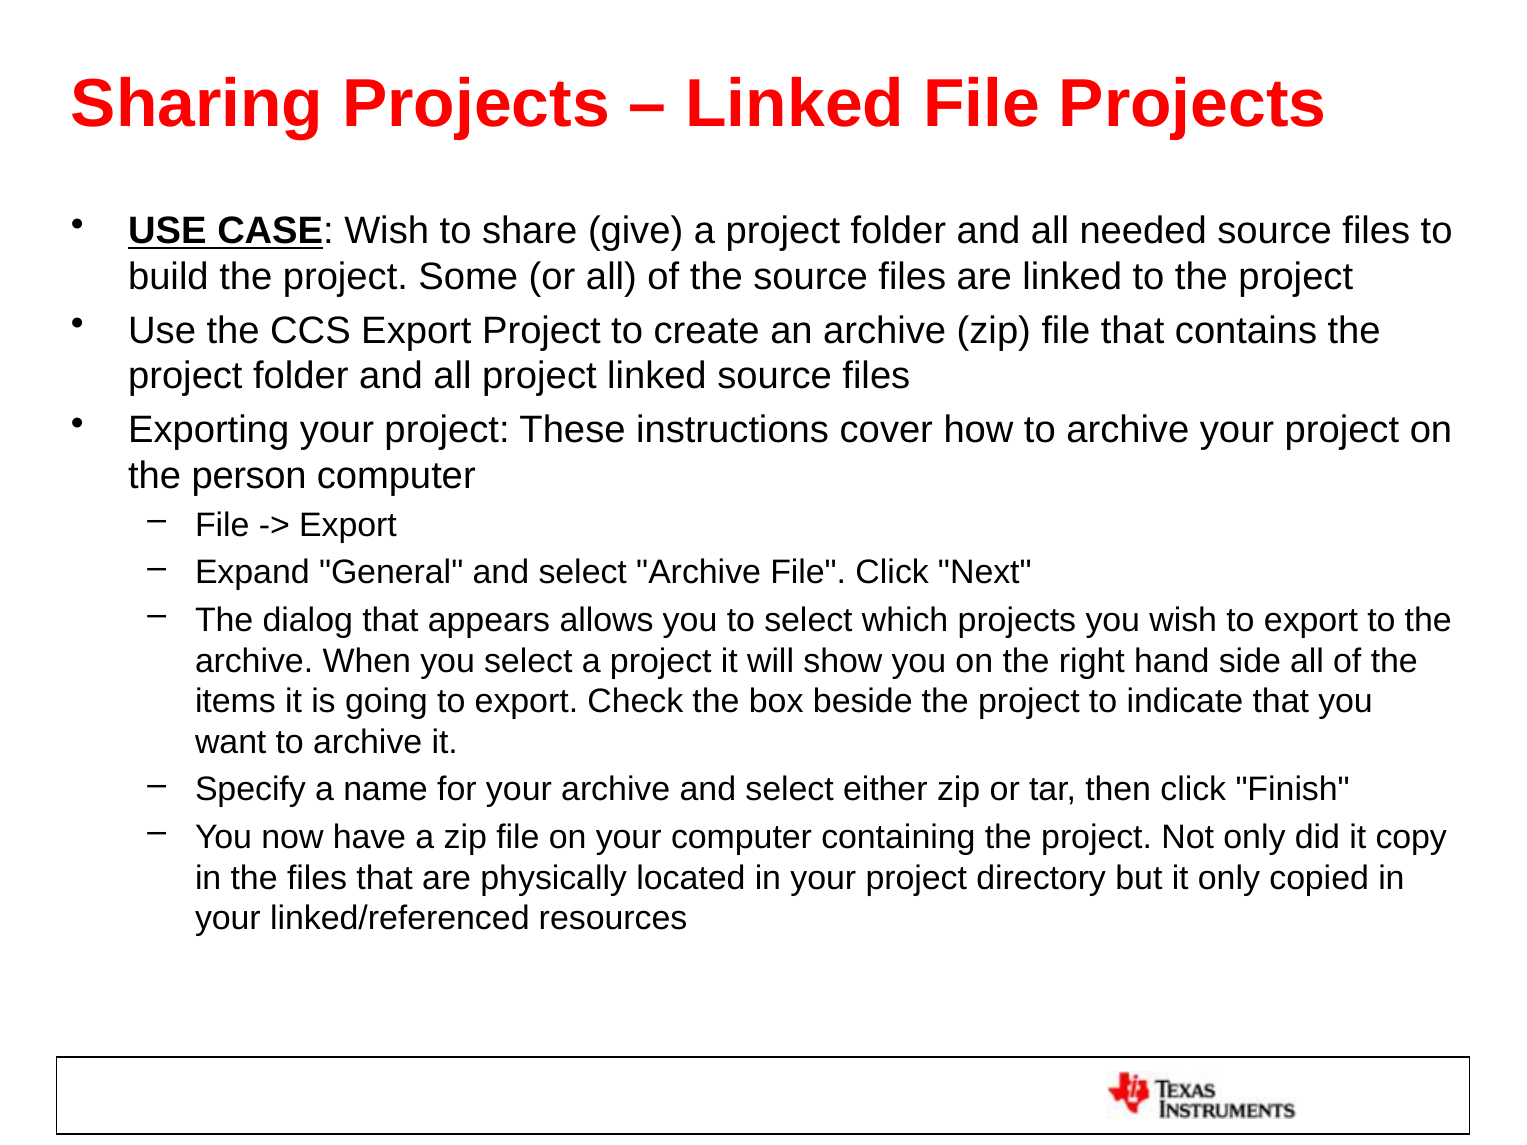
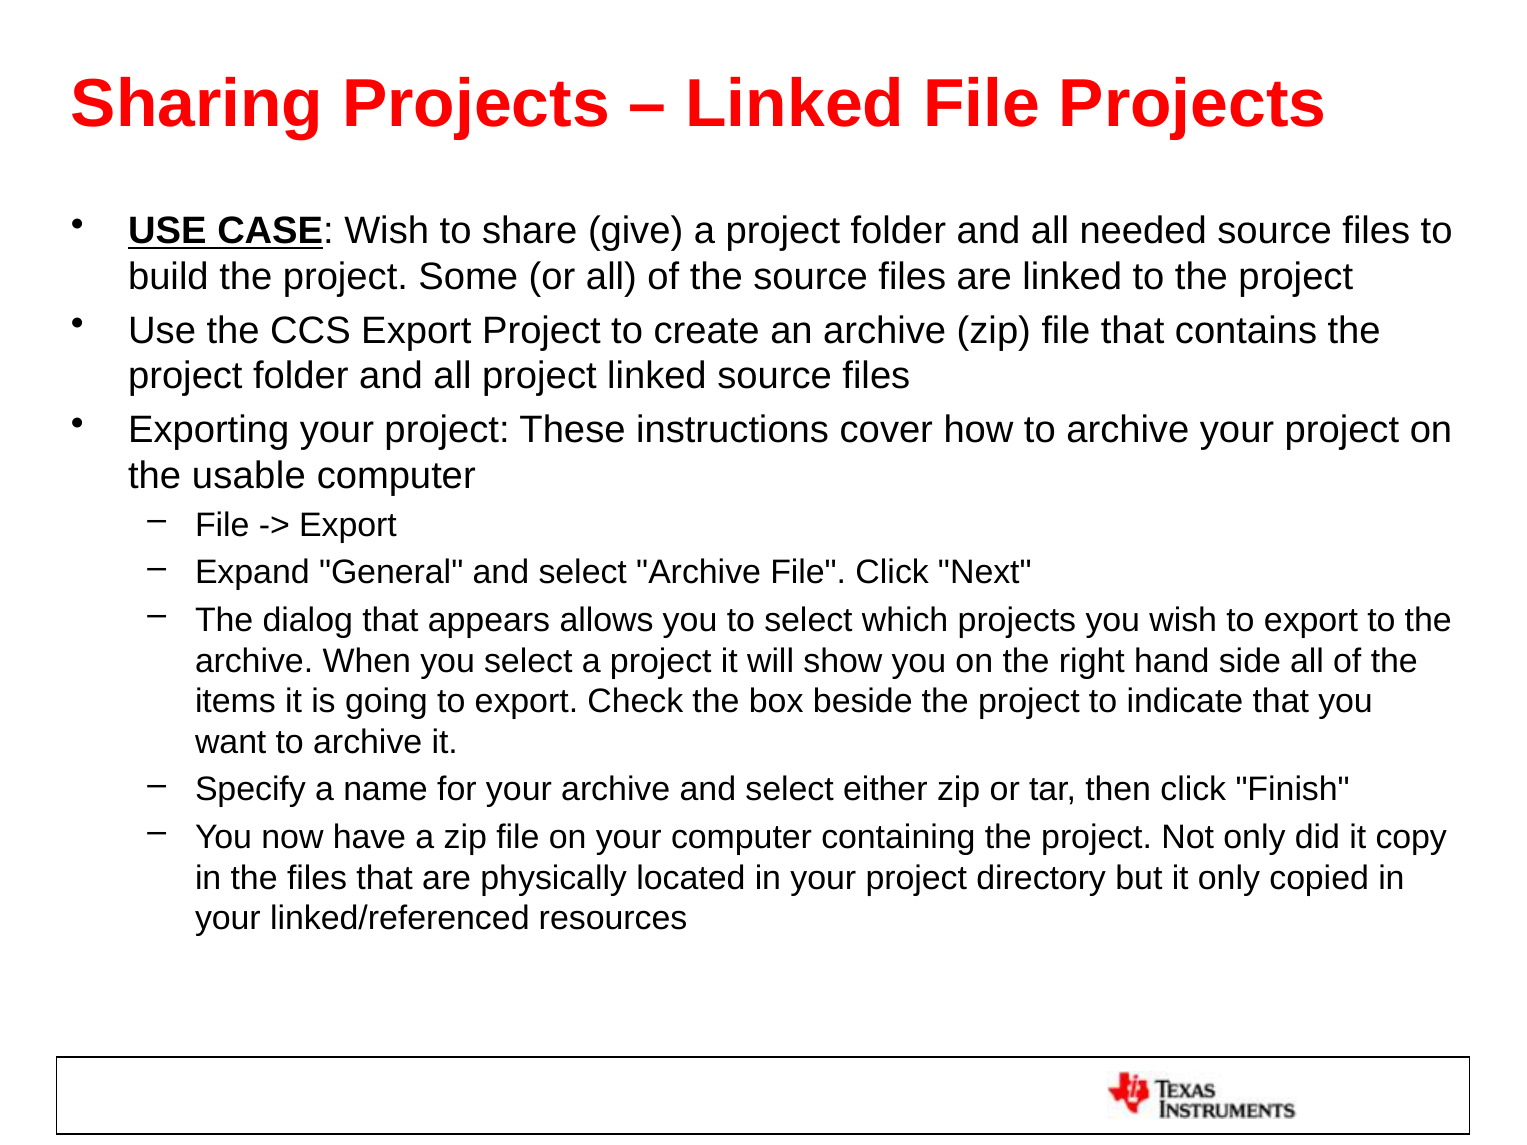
person: person -> usable (249, 476)
